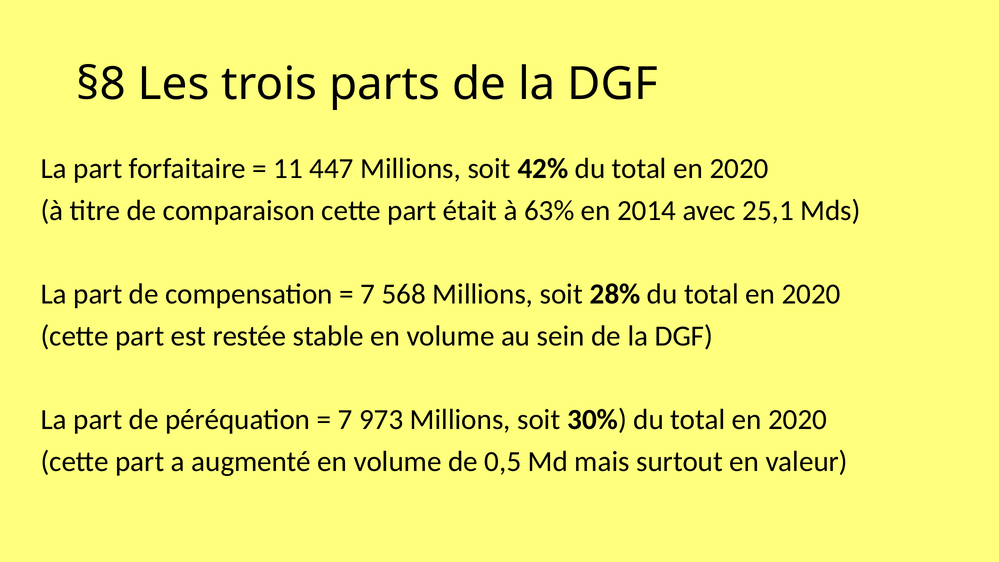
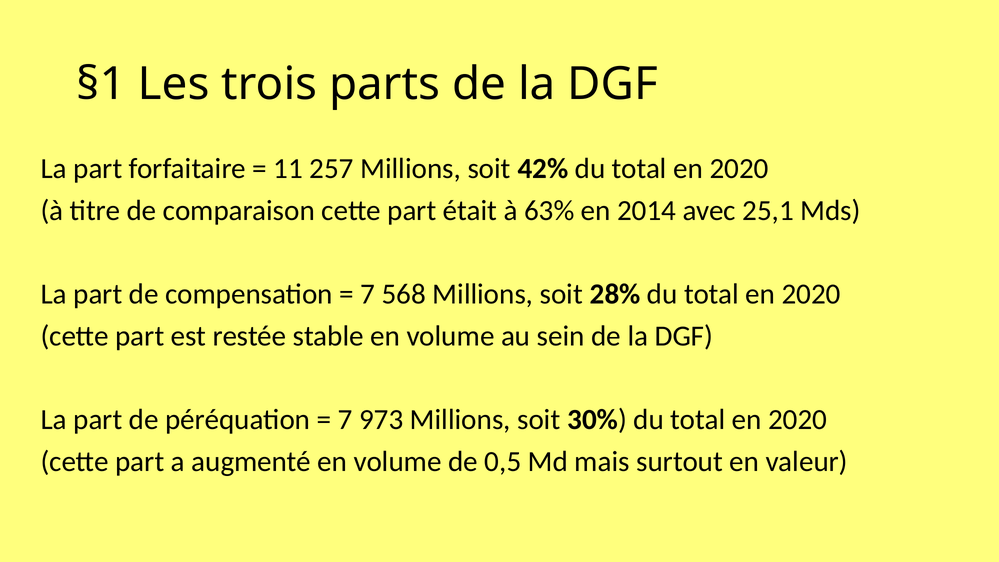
§8: §8 -> §1 (101, 84)
447: 447 -> 257 (332, 169)
